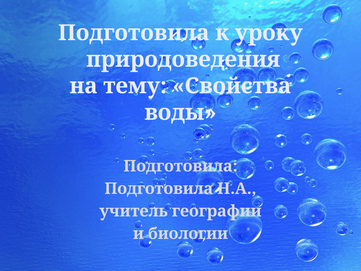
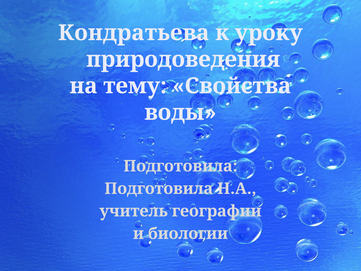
Подготовила: Подготовила -> Кондратьева (134, 33)
